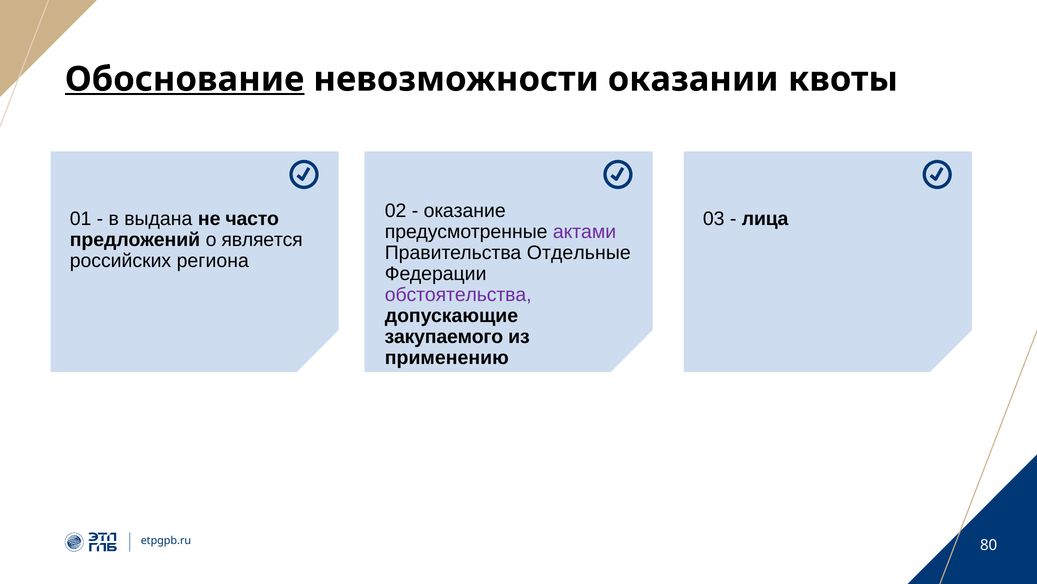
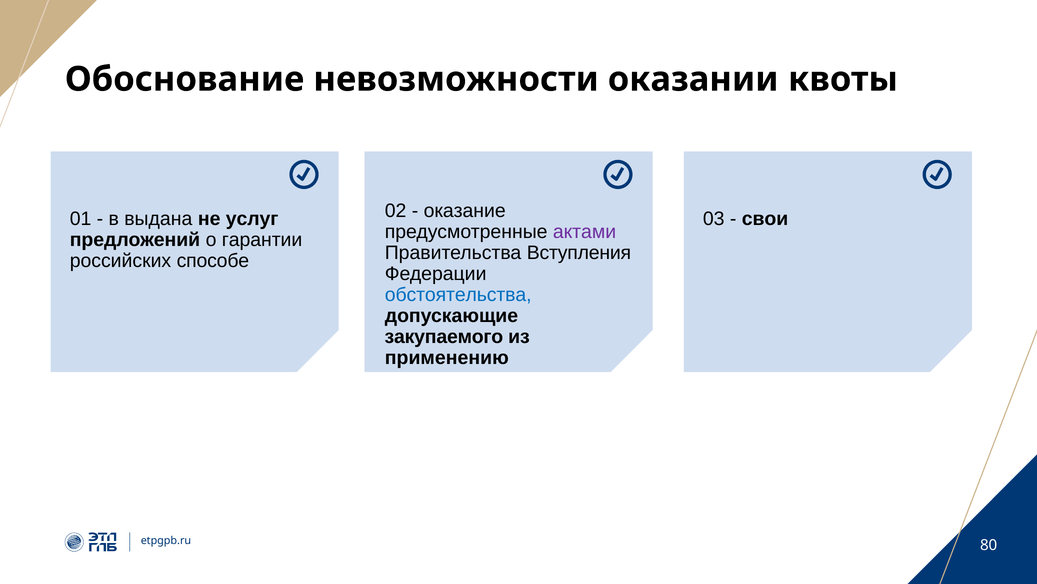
Обоснование underline: present -> none (185, 79)
часто: часто -> услуг (252, 219)
лица: лица -> свои (765, 219)
является: является -> гарантии (262, 240)
Отдельные: Отдельные -> Вступления (579, 252)
региона: региона -> способе (213, 261)
обстоятельства colour: purple -> blue (458, 294)
